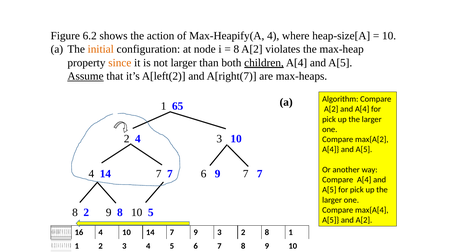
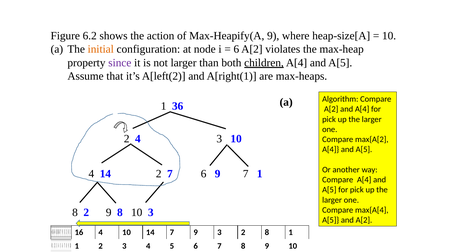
Max-Heapify(A 4: 4 -> 9 (273, 36)
8: 8 -> 6 (236, 49)
since colour: orange -> purple (120, 63)
Assume underline: present -> none (86, 76)
A[right(7: A[right(7 -> A[right(1 (232, 76)
65: 65 -> 36 (178, 106)
4 14 7: 7 -> 2 (159, 174)
9 7 7: 7 -> 1 (260, 174)
10 5: 5 -> 3 (151, 213)
